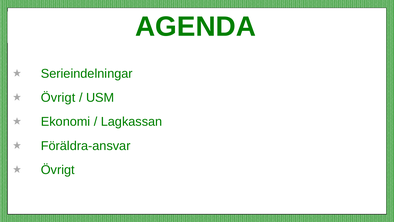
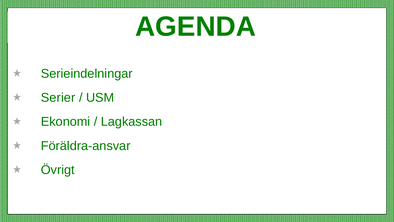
Övrigt: Övrigt -> Serier (58, 98)
